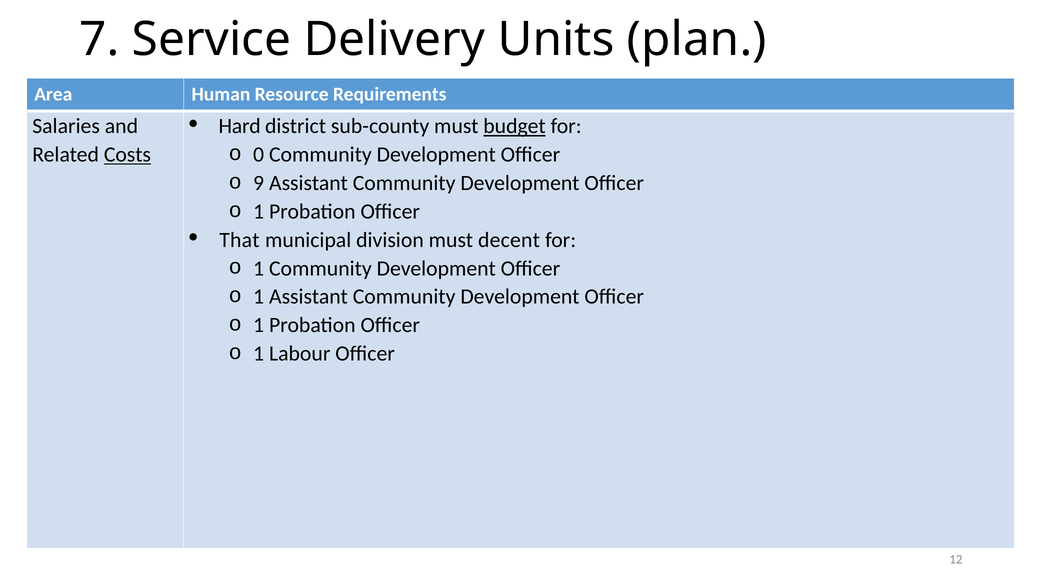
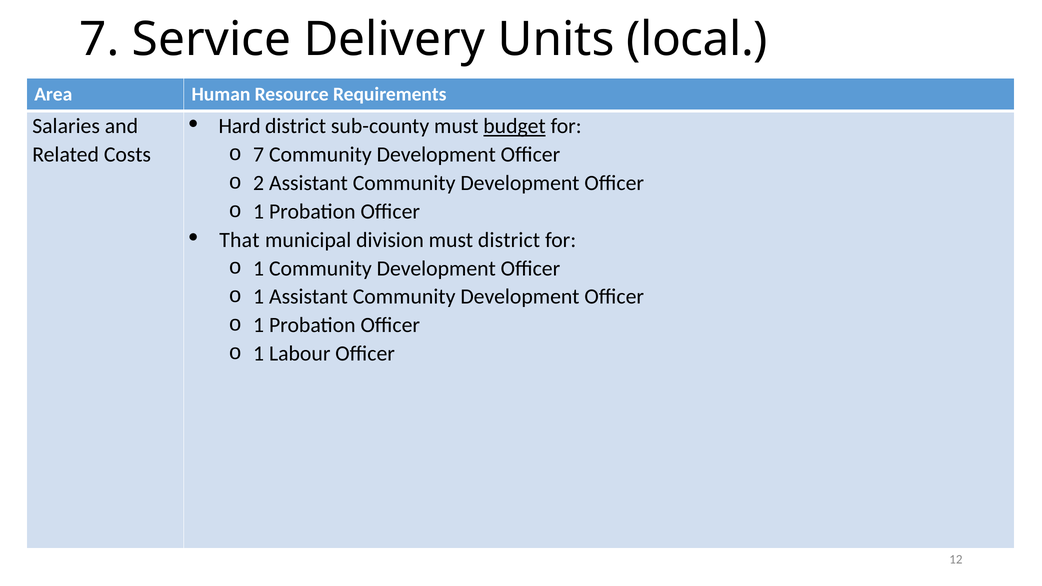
plan: plan -> local (697, 39)
0: 0 -> 7 (259, 155)
Costs underline: present -> none (127, 155)
9: 9 -> 2 (259, 183)
must decent: decent -> district (509, 240)
